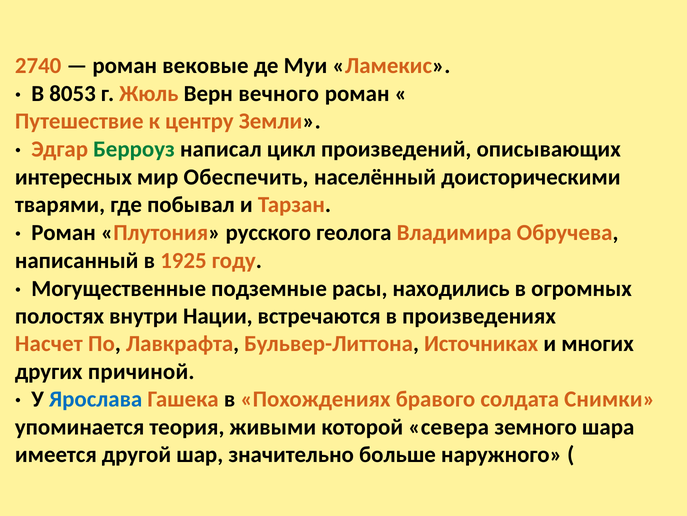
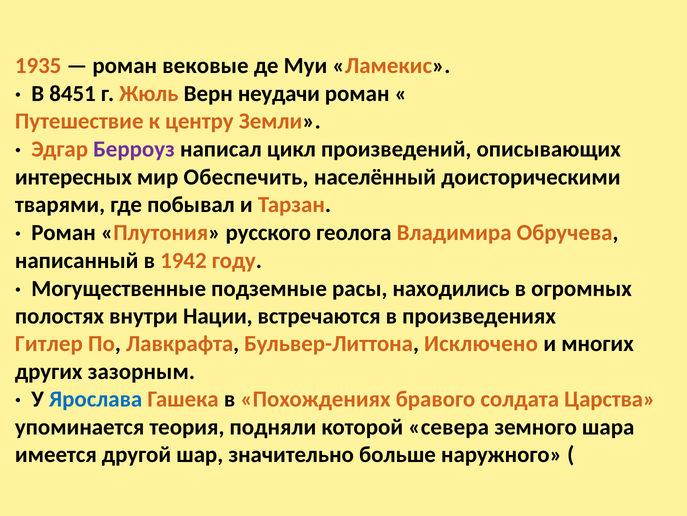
2740: 2740 -> 1935 (38, 65)
8053: 8053 -> 8451 (73, 93)
вечного: вечного -> неудачи (279, 93)
Берроуз colour: green -> purple (134, 149)
1925: 1925 -> 1942 (183, 260)
Насчет: Насчет -> Гитлер (49, 343)
Источниках: Источниках -> Исключено (481, 343)
причиной: причиной -> зазорным (141, 371)
Снимки: Снимки -> Царства (610, 399)
живыми: живыми -> подняли (273, 427)
